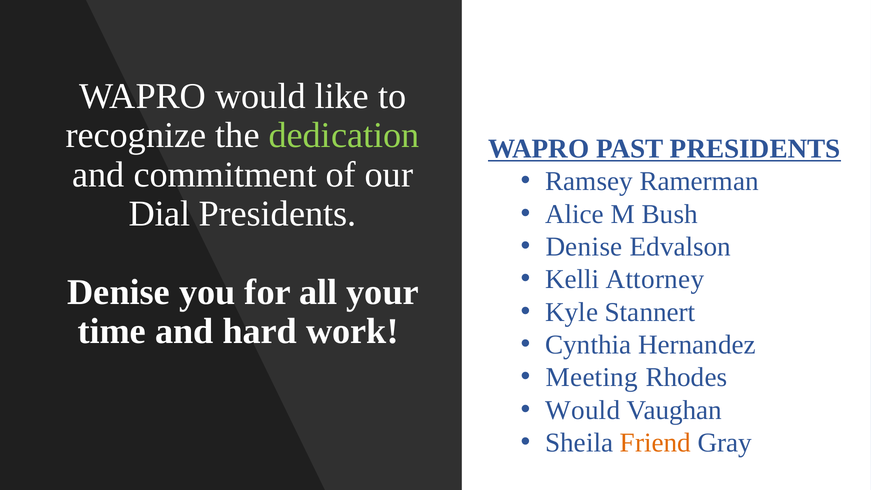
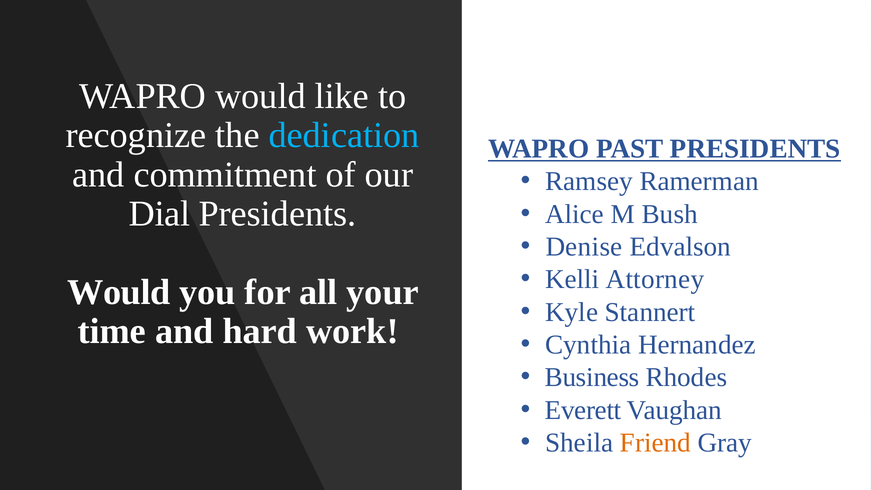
dedication colour: light green -> light blue (344, 135)
Denise: Denise -> Would (119, 292)
Meeting: Meeting -> Business (592, 377)
Would: Would -> Everett (583, 410)
